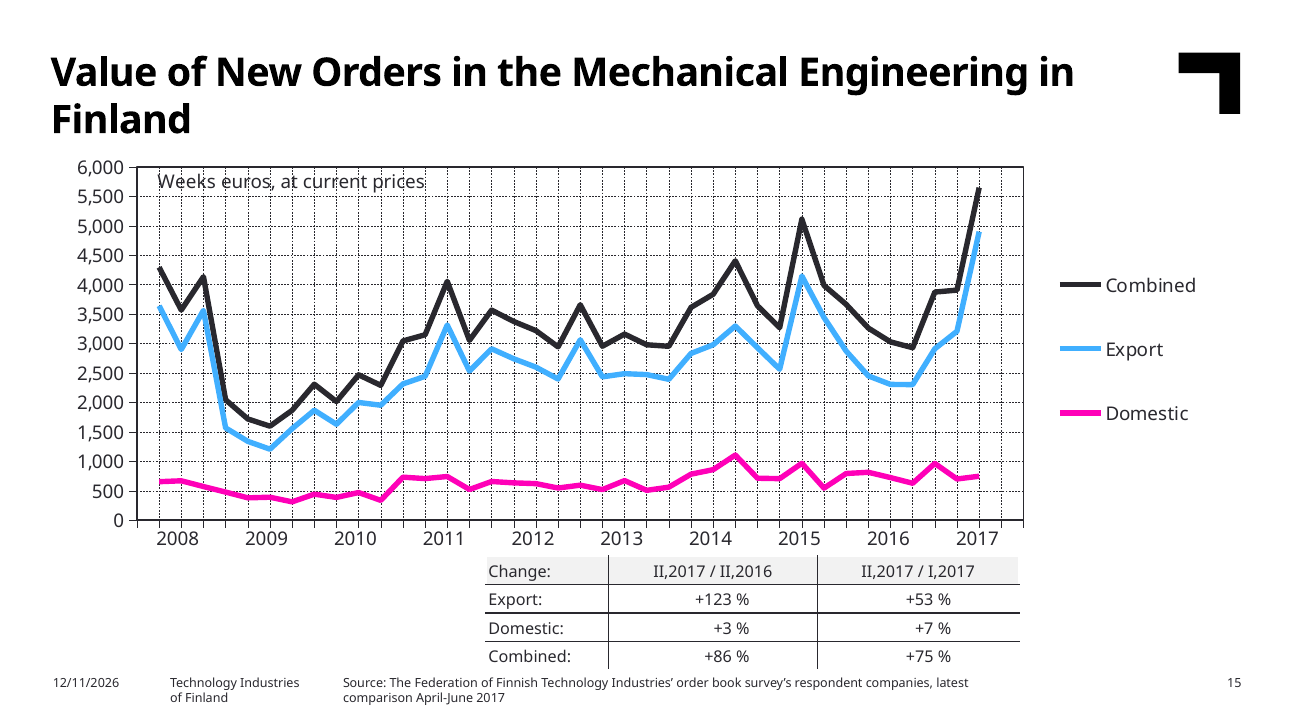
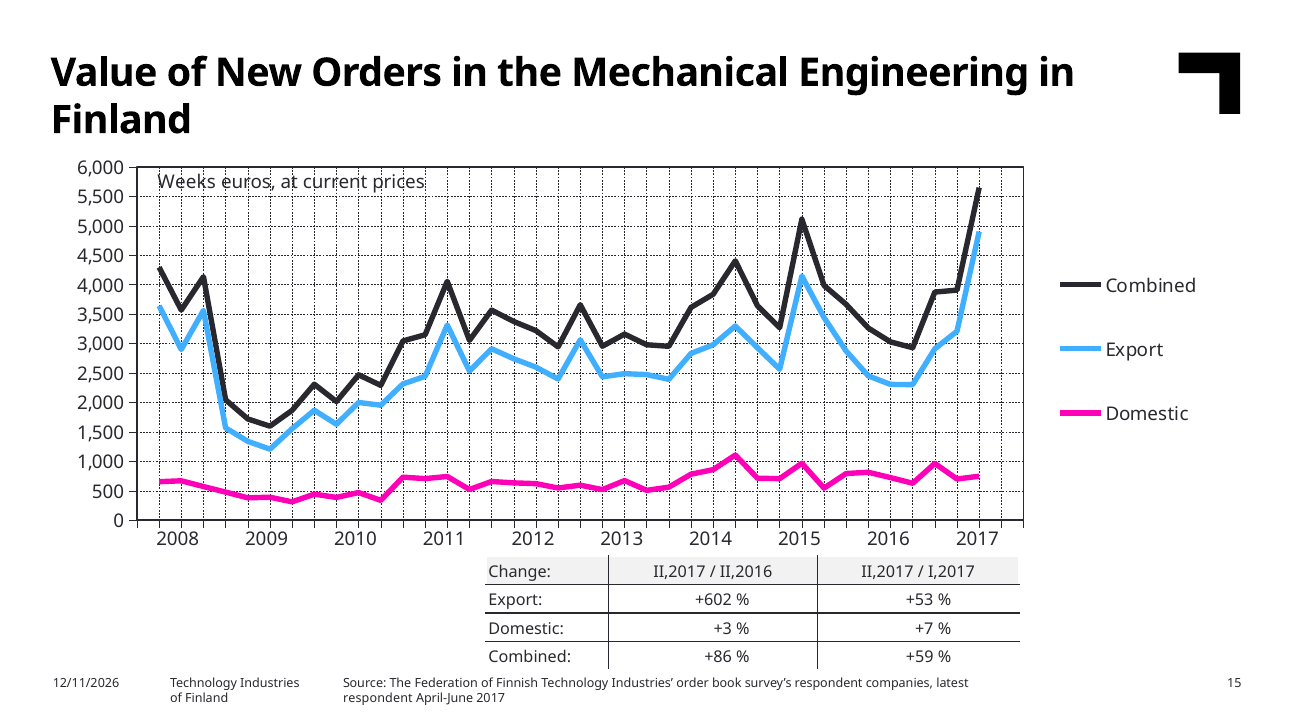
+123: +123 -> +602 (713, 601)
+75: +75 -> +59 (920, 658)
comparison: comparison -> respondent (378, 698)
